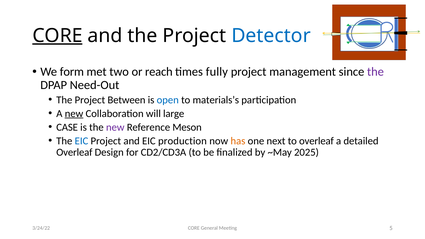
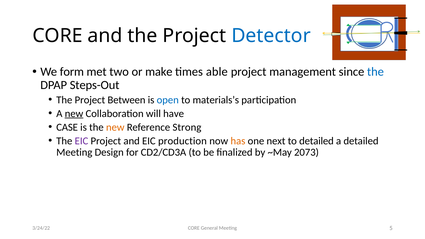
CORE underline: present -> none (57, 36)
reach: reach -> make (159, 72)
fully: fully -> able (217, 72)
the colour: purple -> blue (375, 72)
Need-Out: Need-Out -> Steps-Out (95, 85)
large: large -> have (174, 114)
new colour: purple -> orange (115, 127)
Meson: Meson -> Strong (187, 127)
EIC colour: blue -> purple (81, 141)
to overleaf: overleaf -> detailed (316, 141)
Overleaf: Overleaf -> Meeting (74, 152)
2025: 2025 -> 2073 (306, 152)
